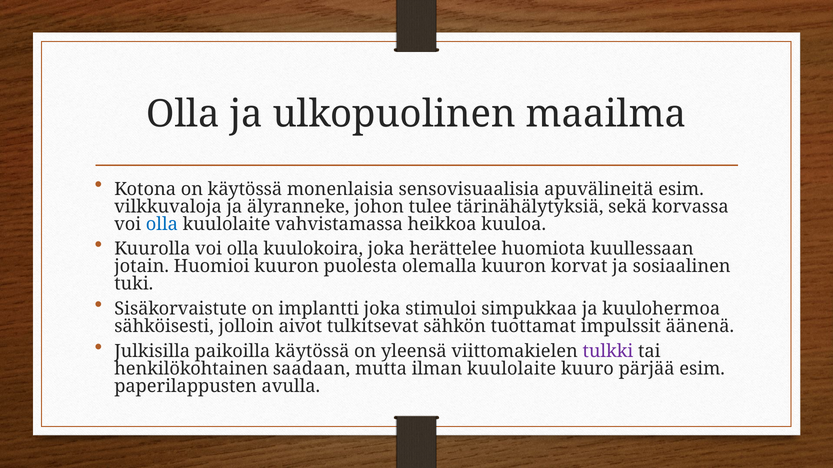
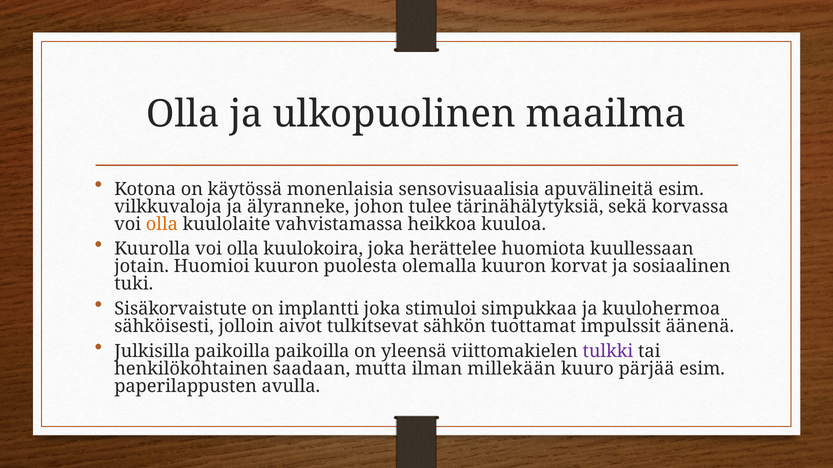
olla colour: blue -> orange (162, 224)
paikoilla käytössä: käytössä -> paikoilla (312, 352)
ilman kuulolaite: kuulolaite -> millekään (512, 369)
